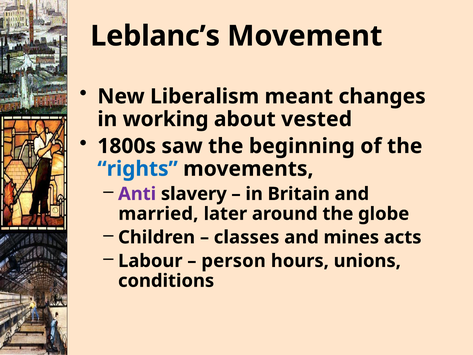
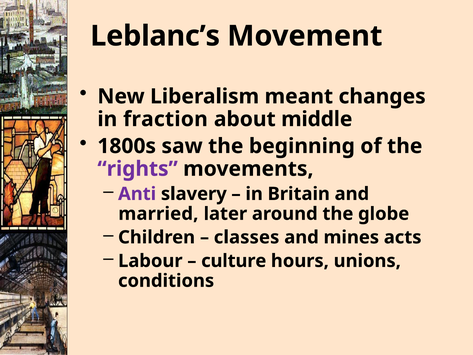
working: working -> fraction (165, 119)
vested: vested -> middle (317, 119)
rights colour: blue -> purple (138, 169)
person: person -> culture (234, 261)
